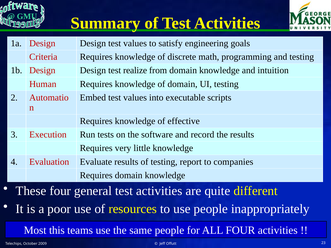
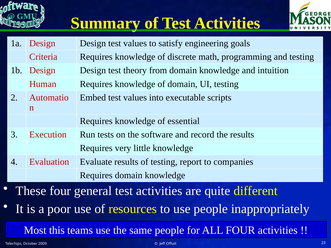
realize: realize -> theory (135, 71)
effective: effective -> essential (184, 121)
